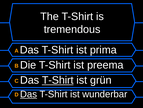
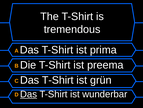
T-Shirt underline: present -> none (58, 80)
